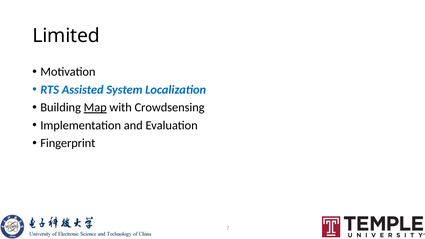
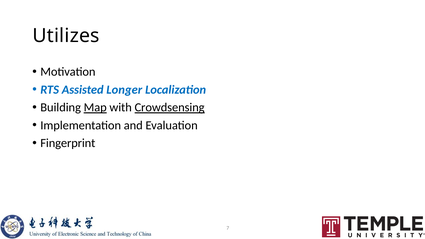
Limited: Limited -> Utilizes (66, 36)
System: System -> Longer (124, 90)
Crowdsensing underline: none -> present (170, 107)
